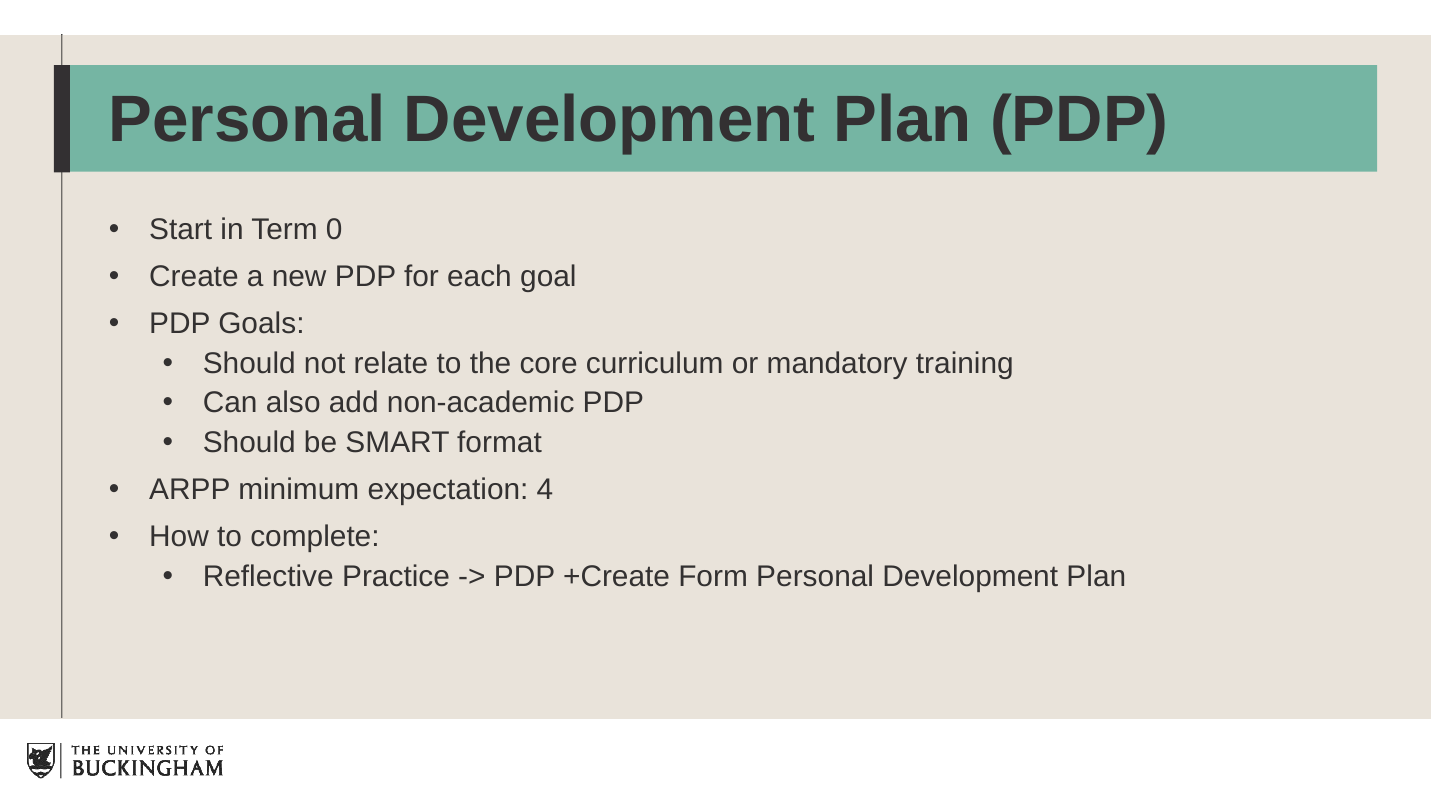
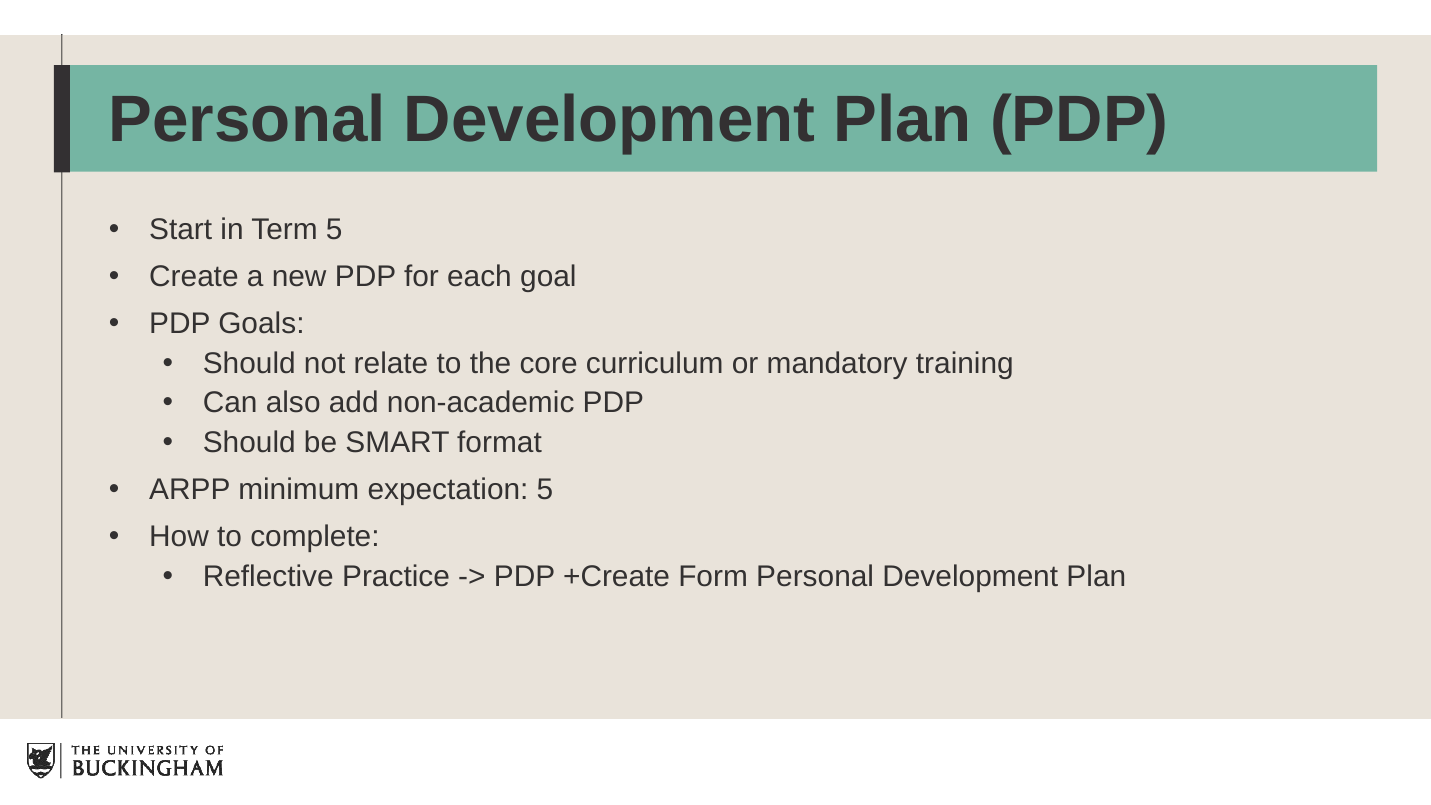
Term 0: 0 -> 5 (334, 230)
expectation 4: 4 -> 5 (545, 490)
